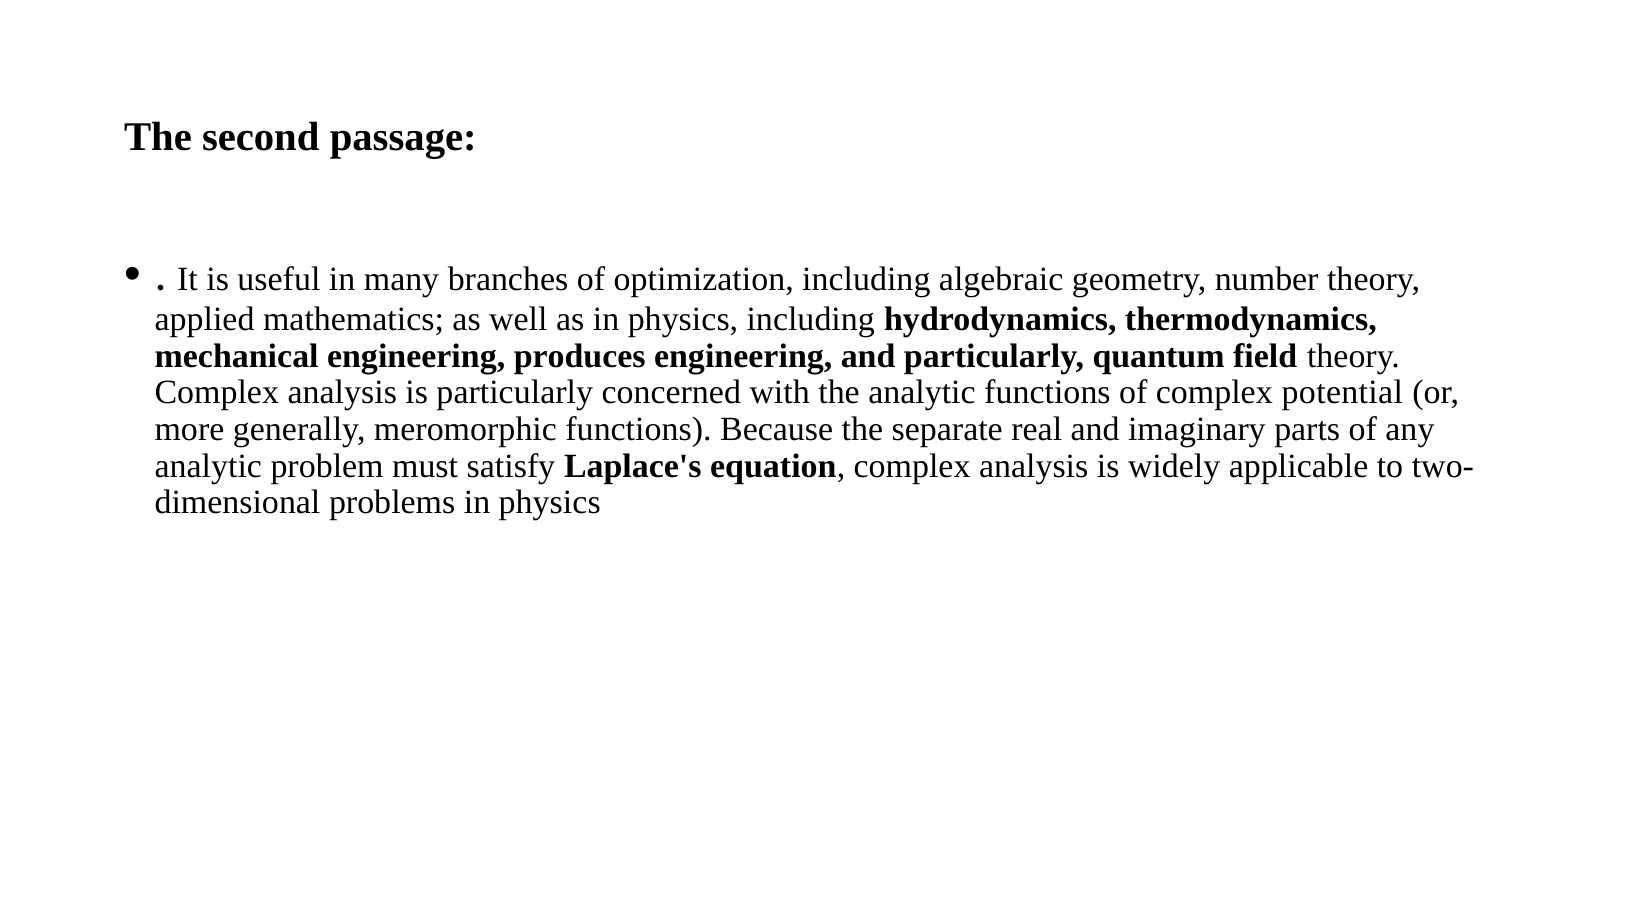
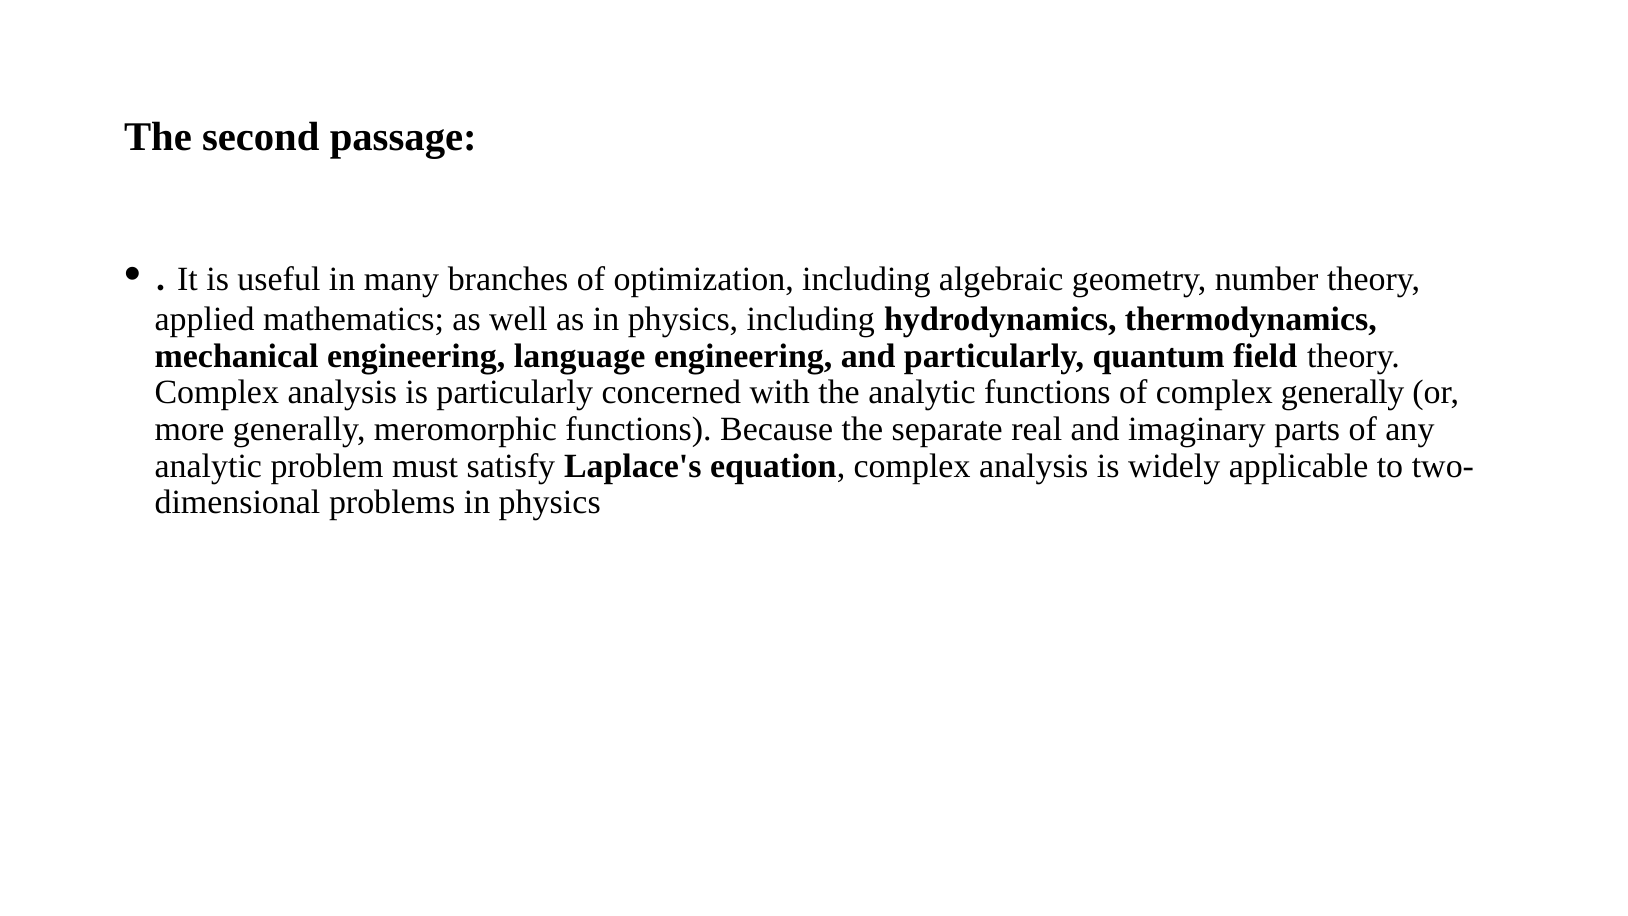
produces: produces -> language (580, 356)
complex potential: potential -> generally (1343, 393)
